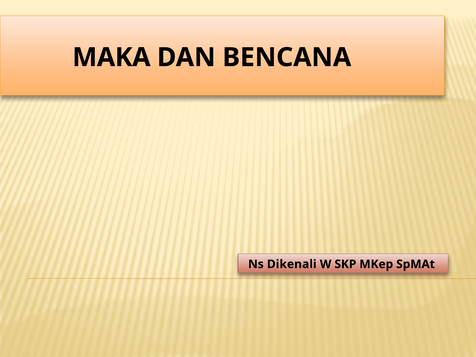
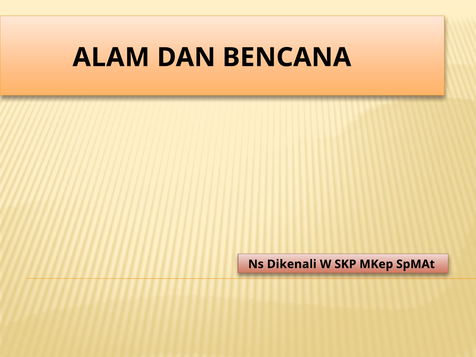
MAKA: MAKA -> ALAM (111, 57)
